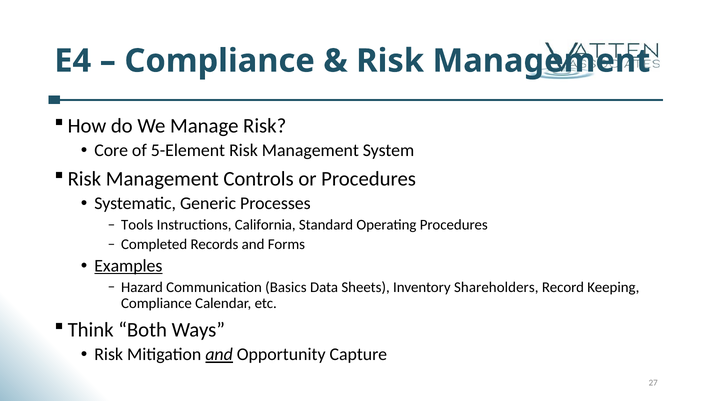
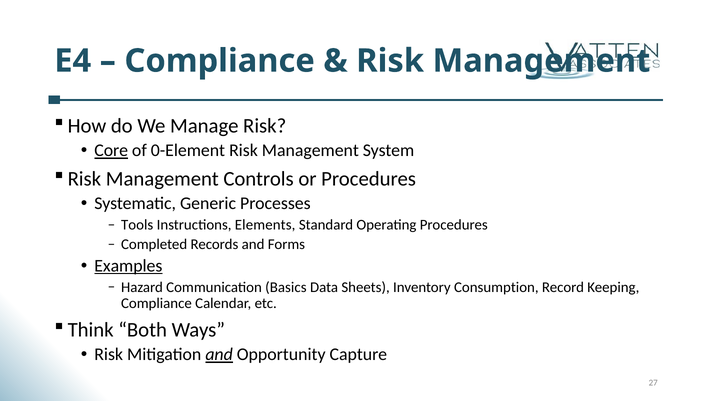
Core underline: none -> present (111, 150)
5-Element: 5-Element -> 0-Element (188, 150)
California: California -> Elements (265, 224)
Shareholders: Shareholders -> Consumption (496, 287)
